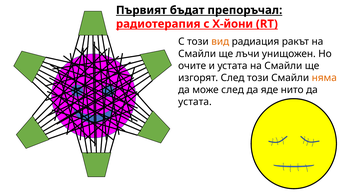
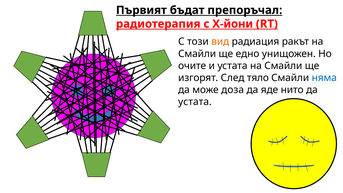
лъчи: лъчи -> едно (248, 54)
След този: този -> тяло (258, 78)
няма colour: orange -> blue (324, 78)
може след: след -> доза (233, 90)
